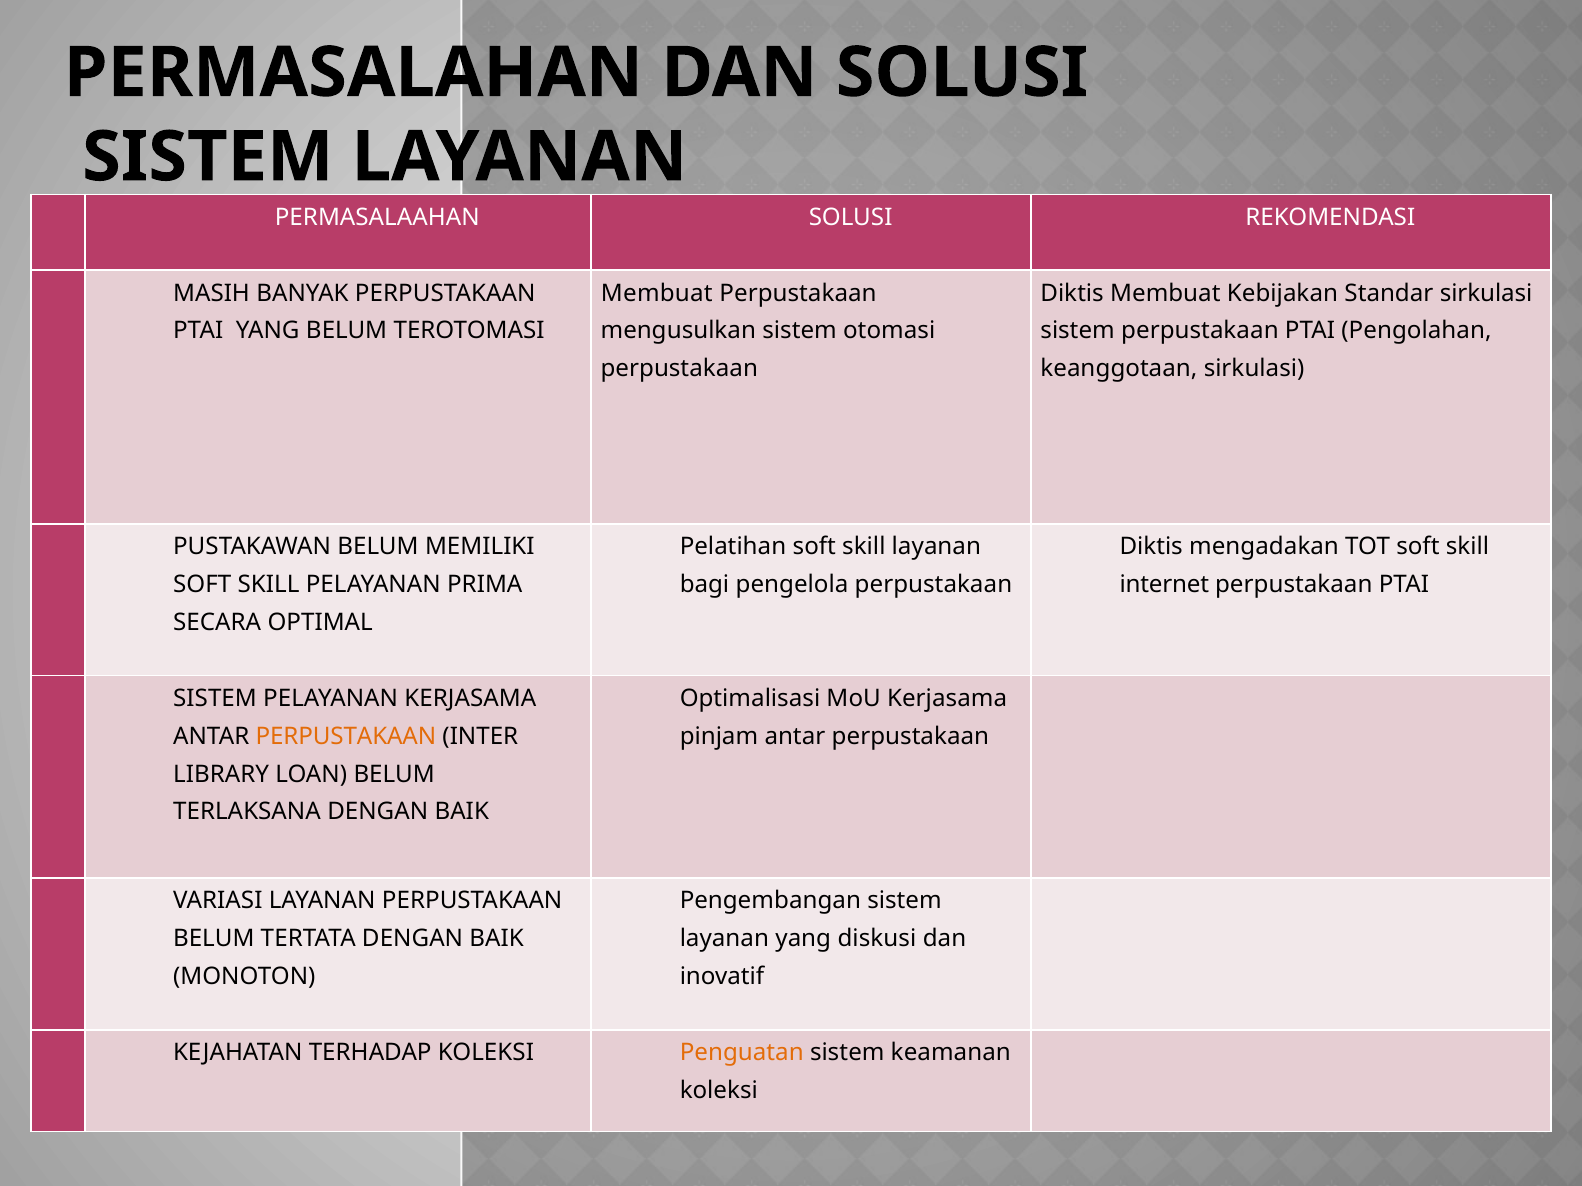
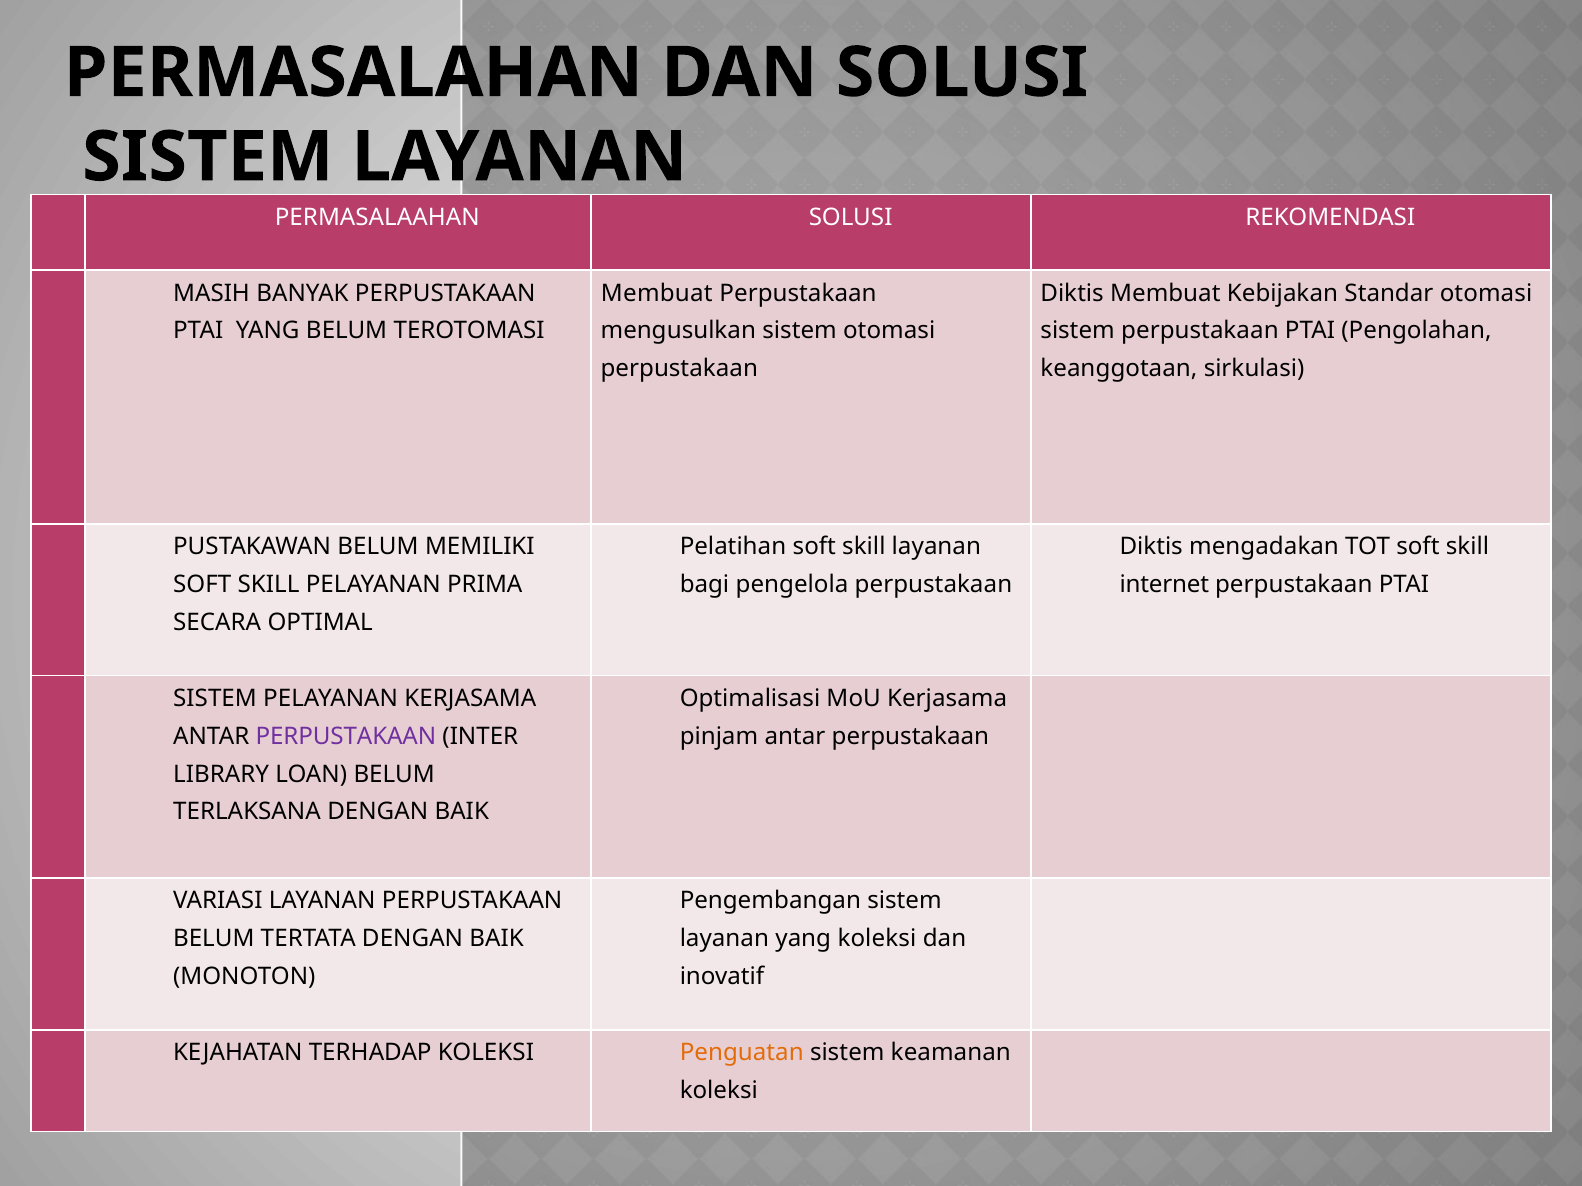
Standar sirkulasi: sirkulasi -> otomasi (1486, 293)
PERPUSTAKAAN colour: orange -> purple (346, 736)
yang diskusi: diskusi -> koleksi (877, 939)
